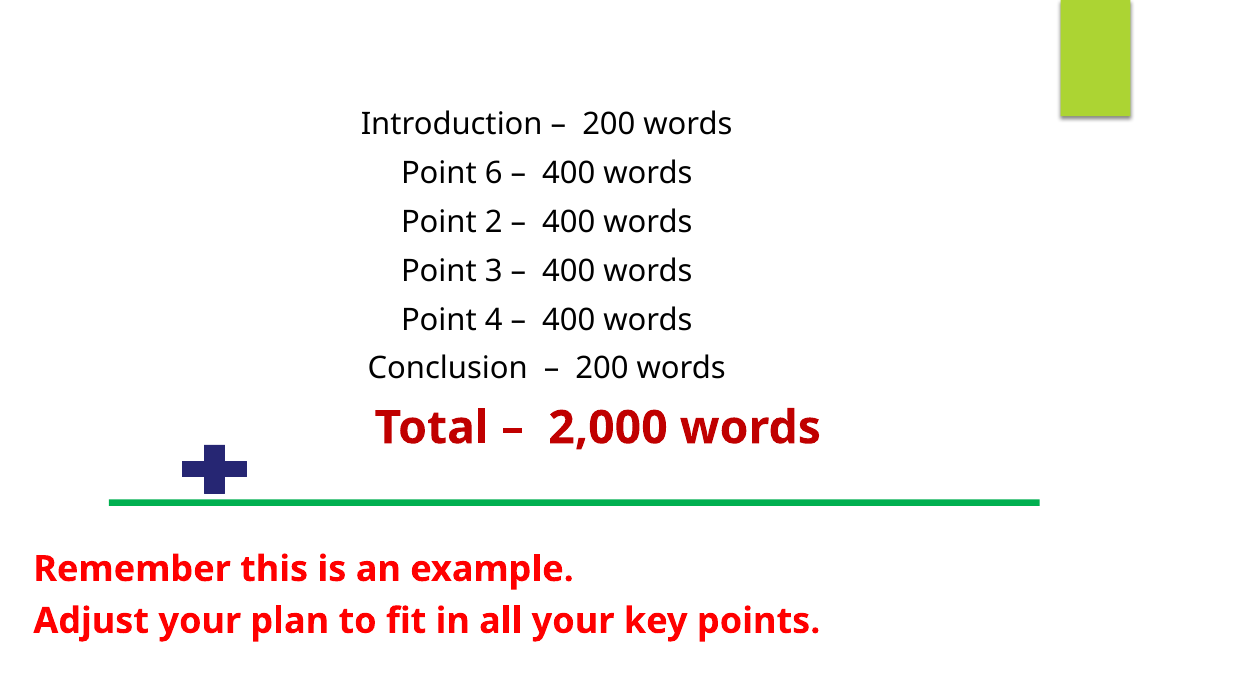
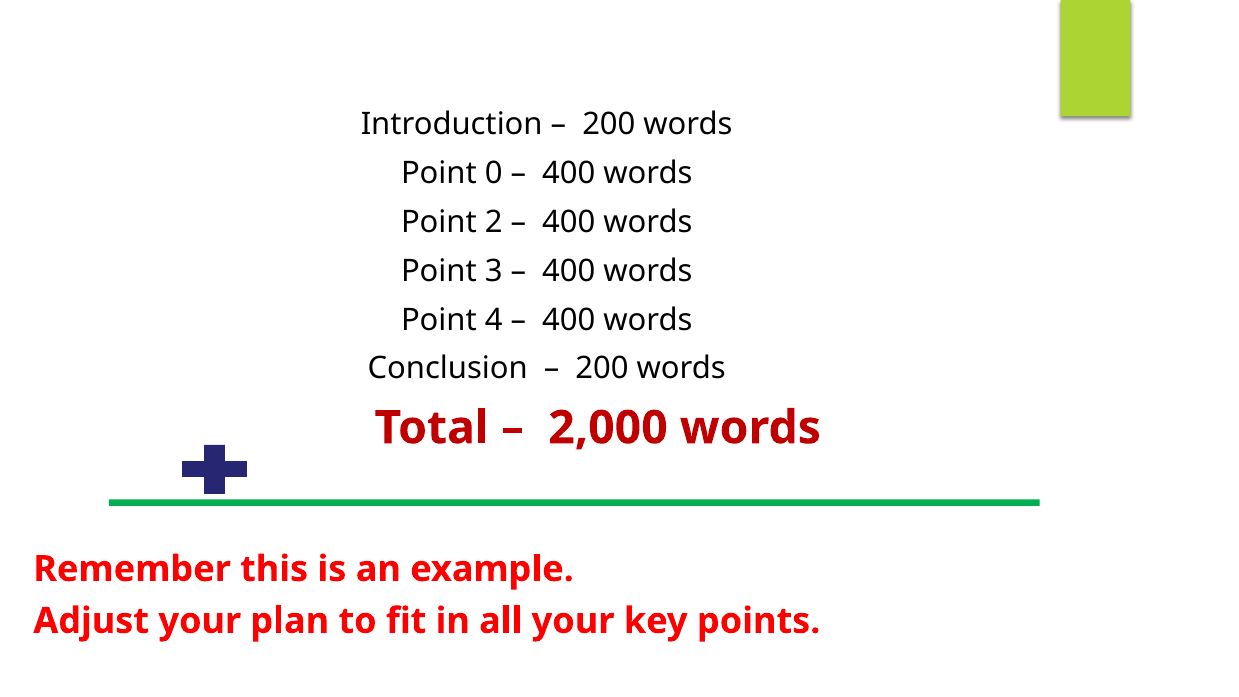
6: 6 -> 0 (494, 174)
